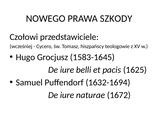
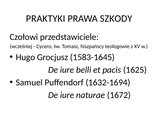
NOWEGO: NOWEGO -> PRAKTYKI (46, 18)
